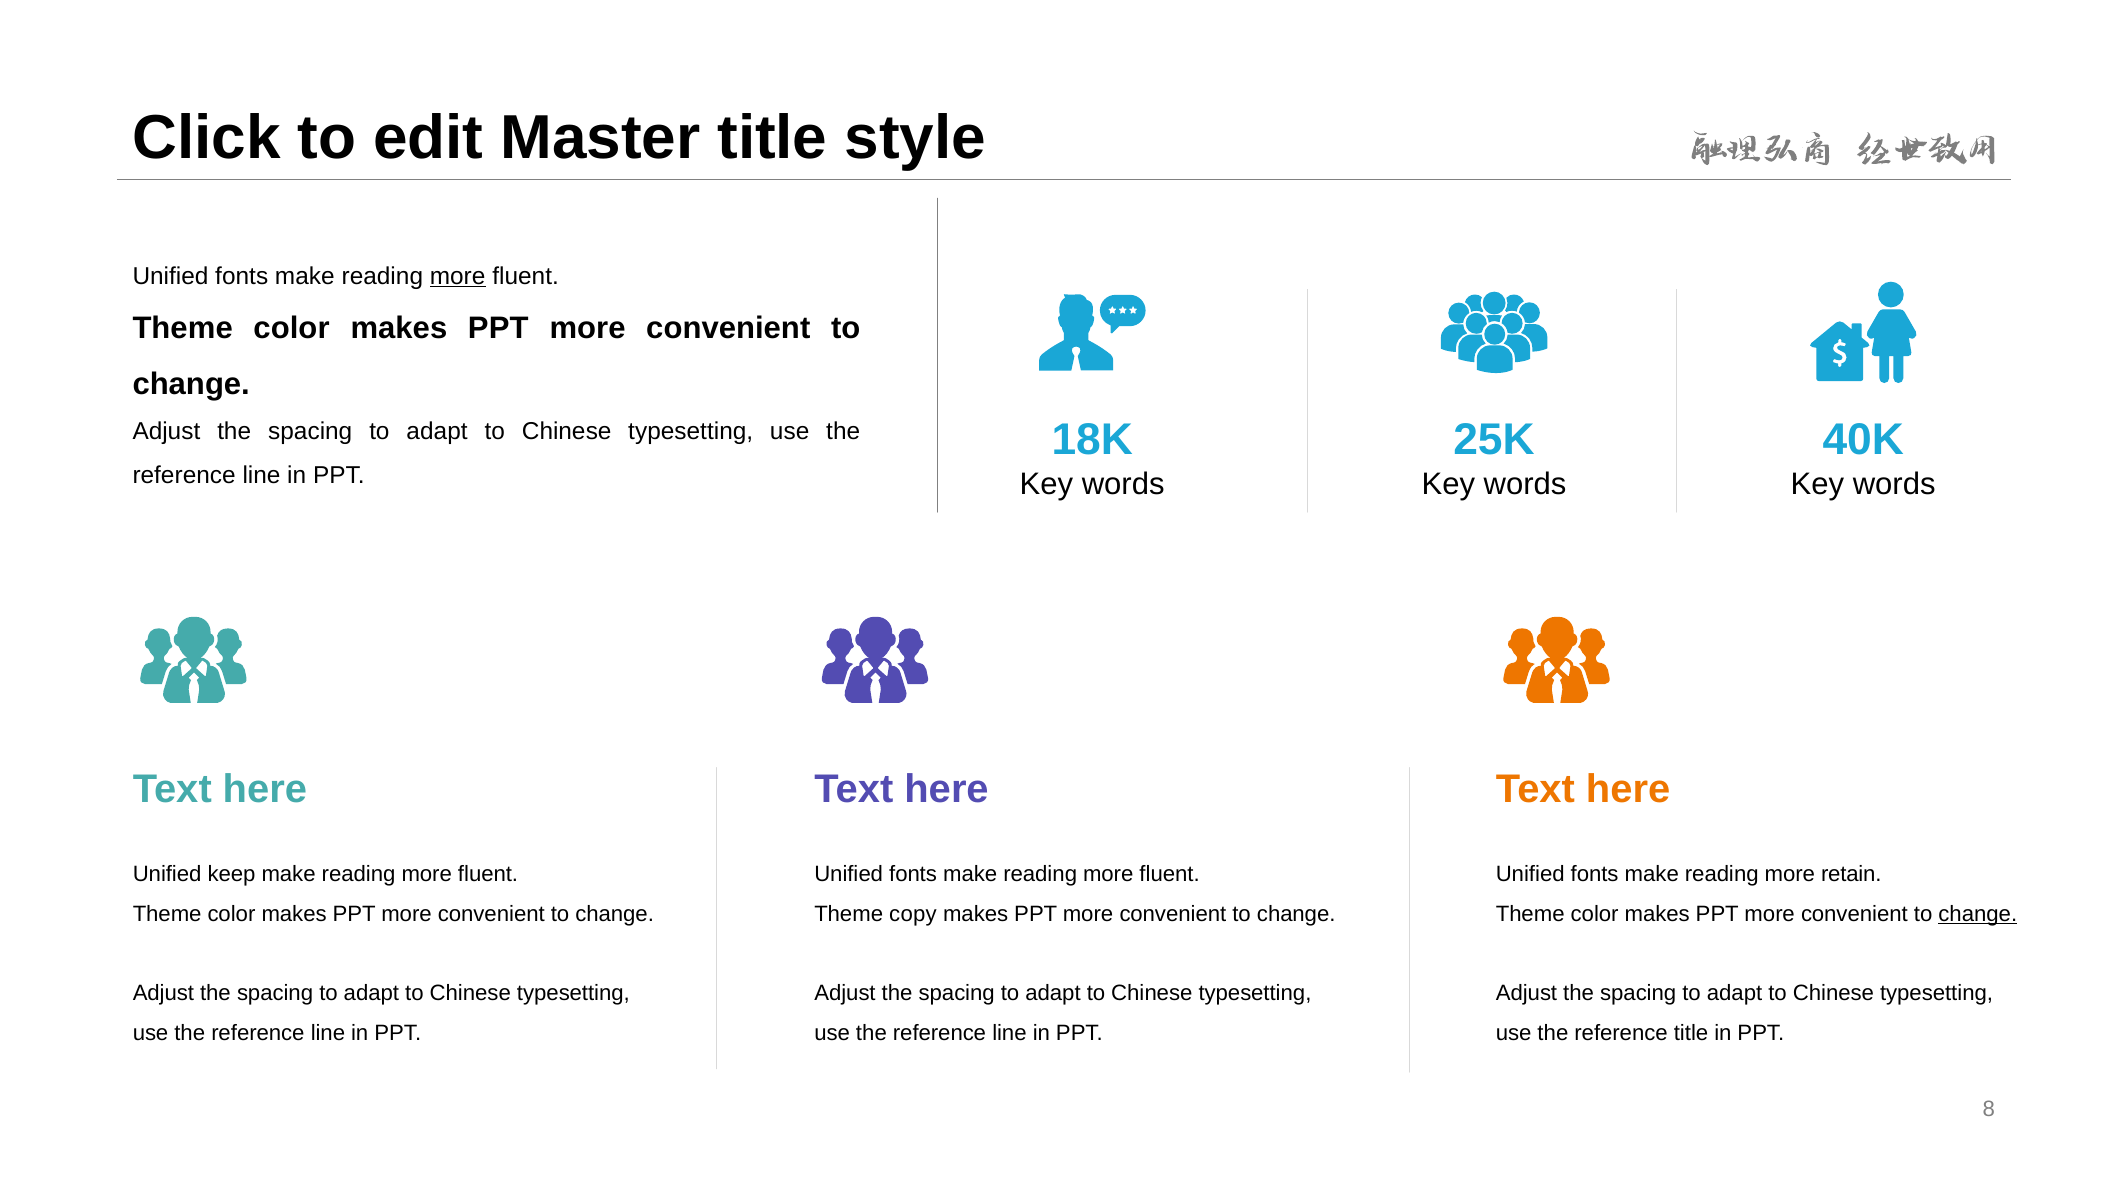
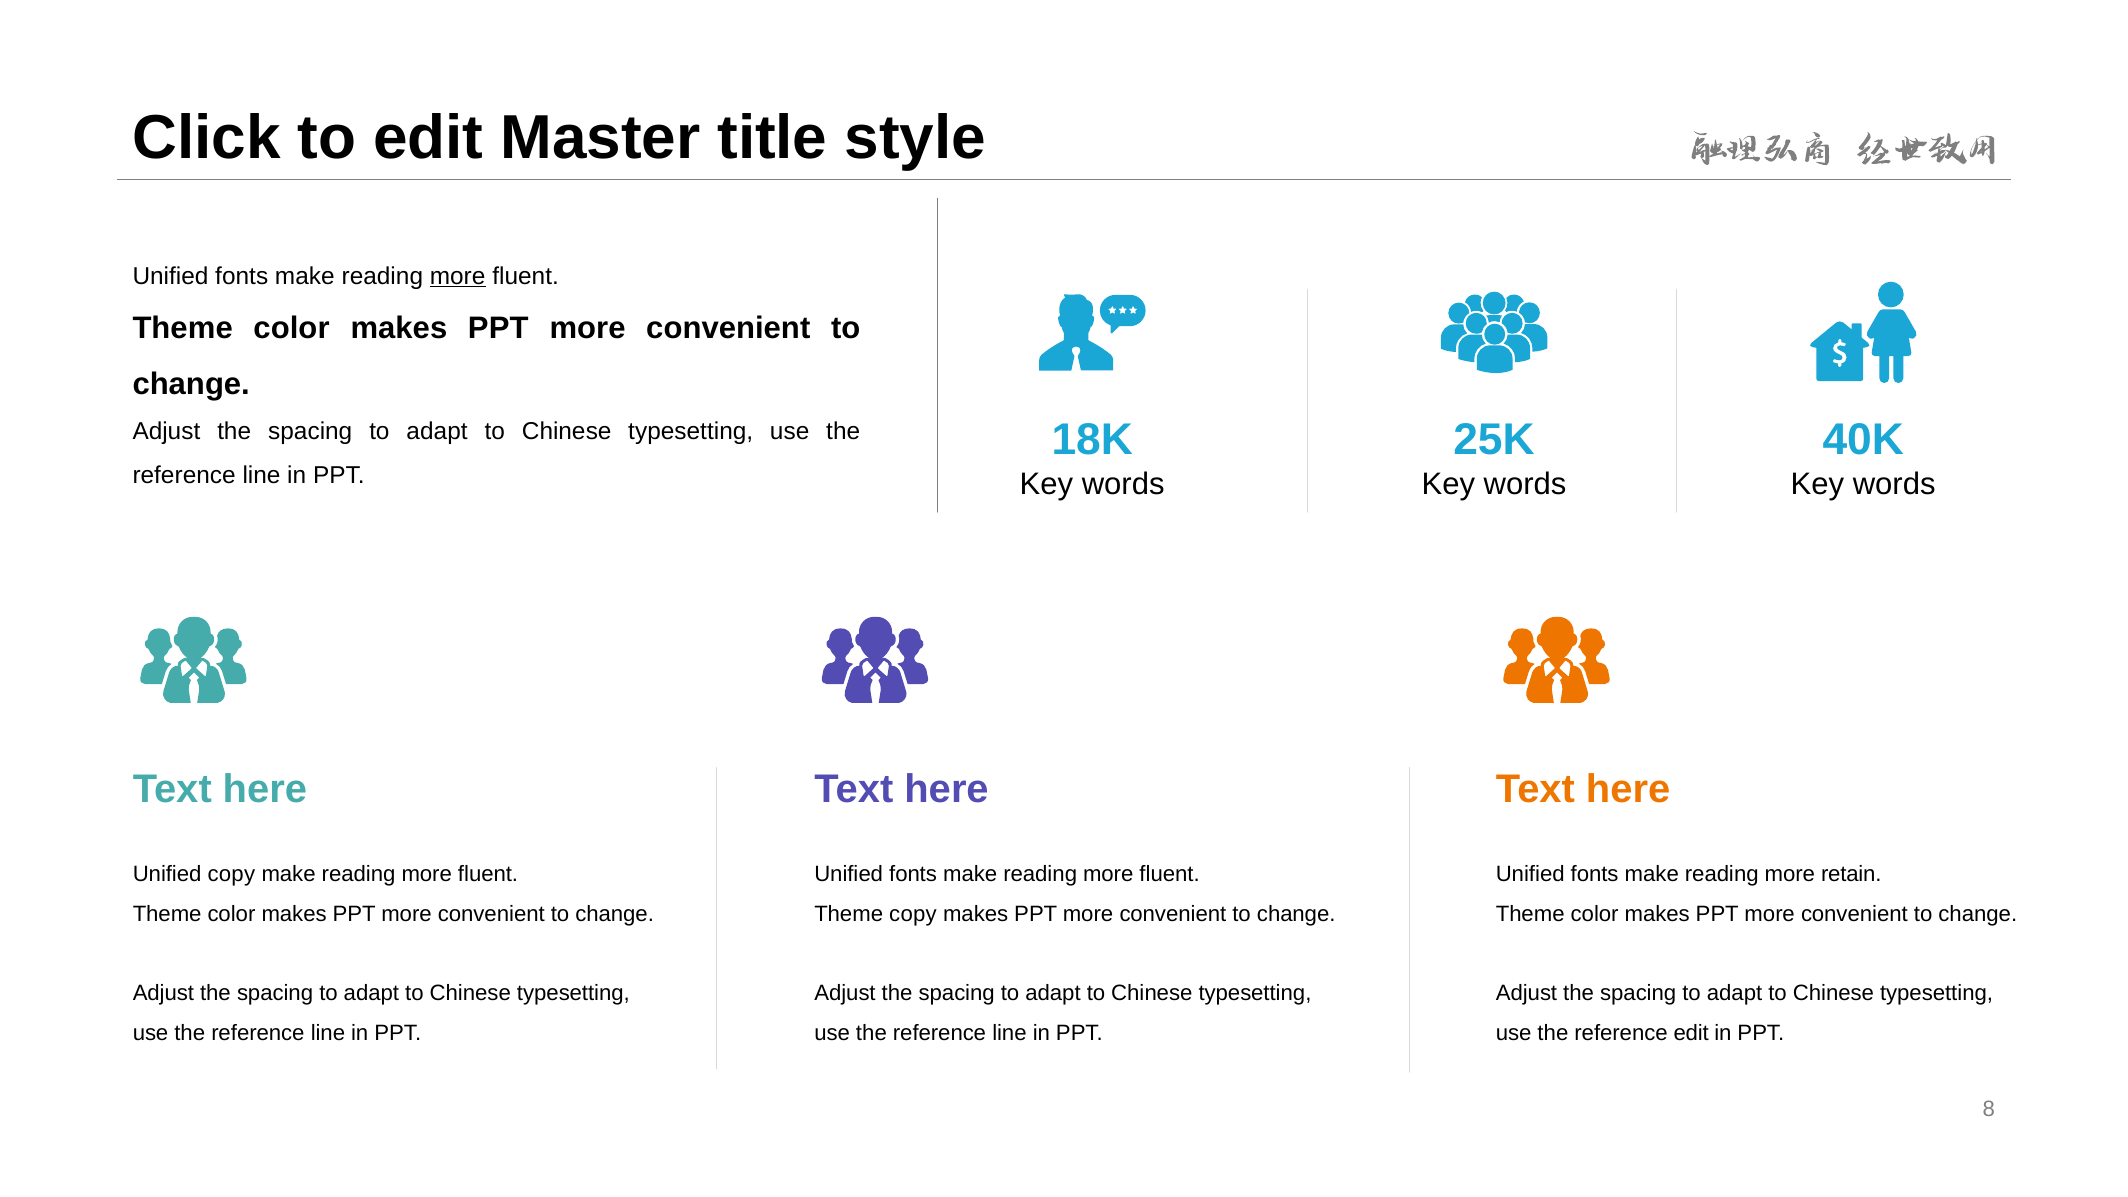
Unified keep: keep -> copy (231, 874)
change underline: present -> none (1978, 914)
reference title: title -> edit (1691, 1033)
